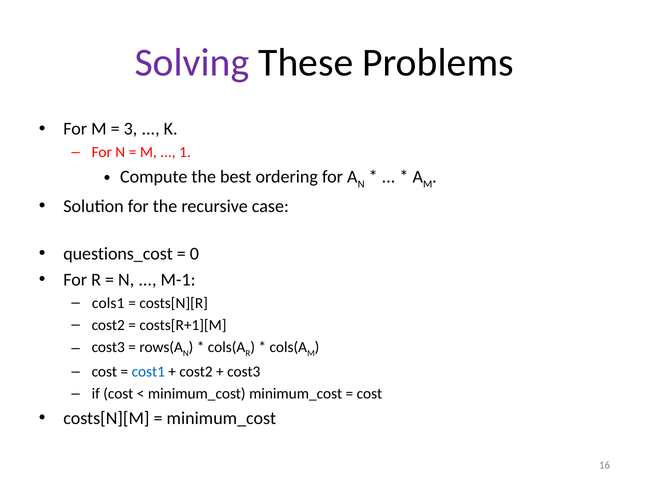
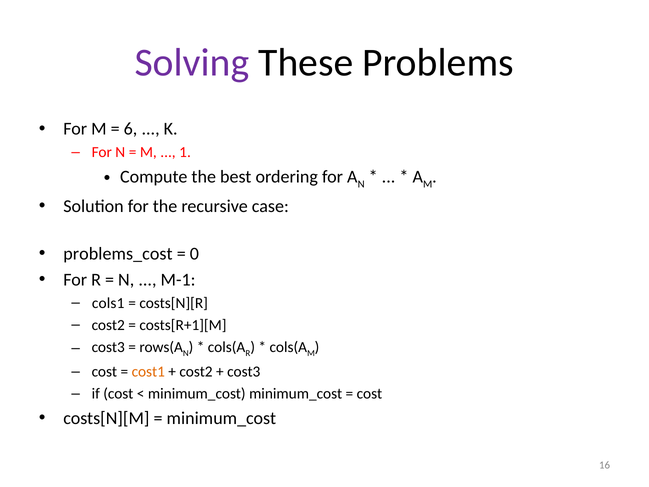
3: 3 -> 6 (131, 129)
questions_cost: questions_cost -> problems_cost (118, 254)
cost1 colour: blue -> orange (148, 372)
